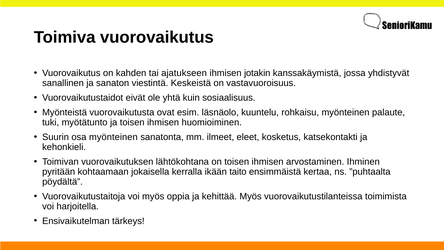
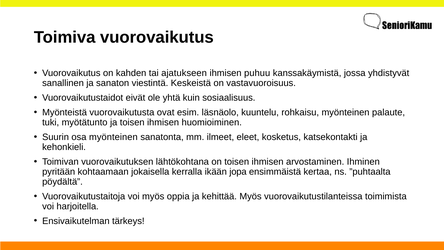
jotakin: jotakin -> puhuu (257, 73)
taito: taito -> jopa (238, 172)
